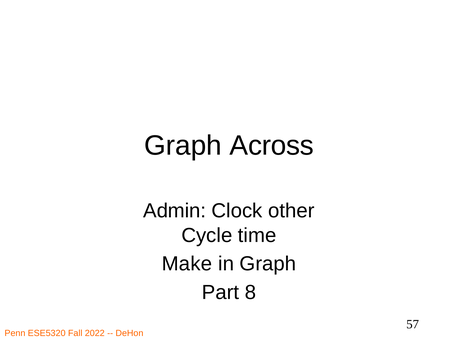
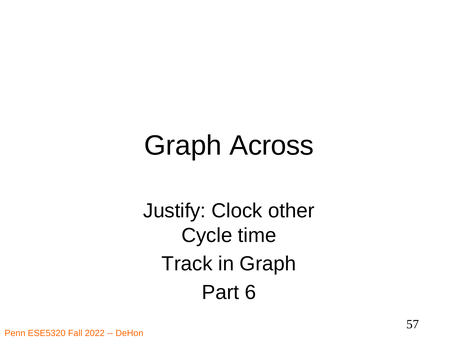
Admin: Admin -> Justify (175, 211)
Make: Make -> Track (187, 264)
8: 8 -> 6 (250, 292)
